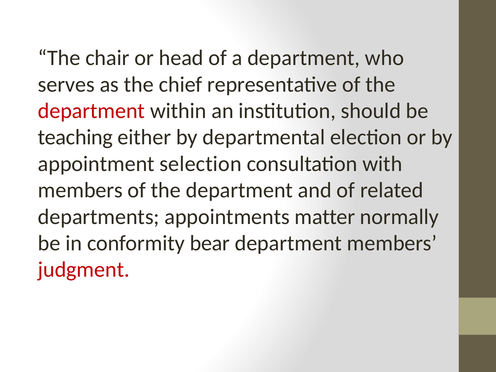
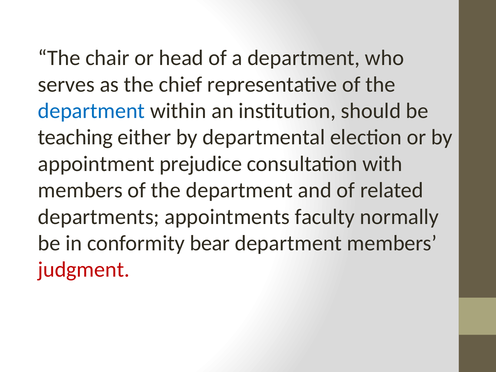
department colour: red -> blue (91, 111)
selection: selection -> prejudice (201, 164)
matter: matter -> faculty (325, 217)
